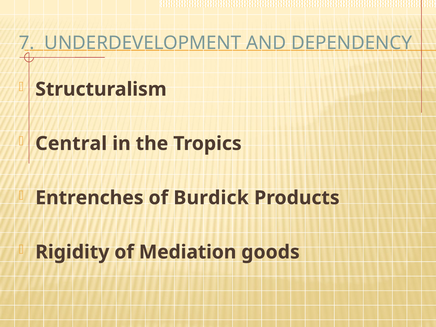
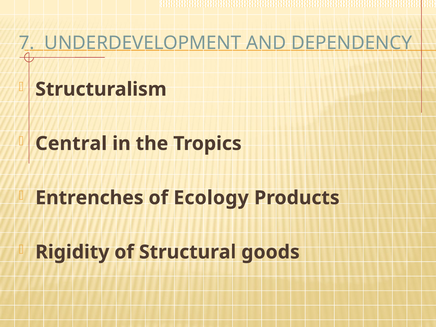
Burdick: Burdick -> Ecology (211, 198)
Mediation: Mediation -> Structural (188, 252)
